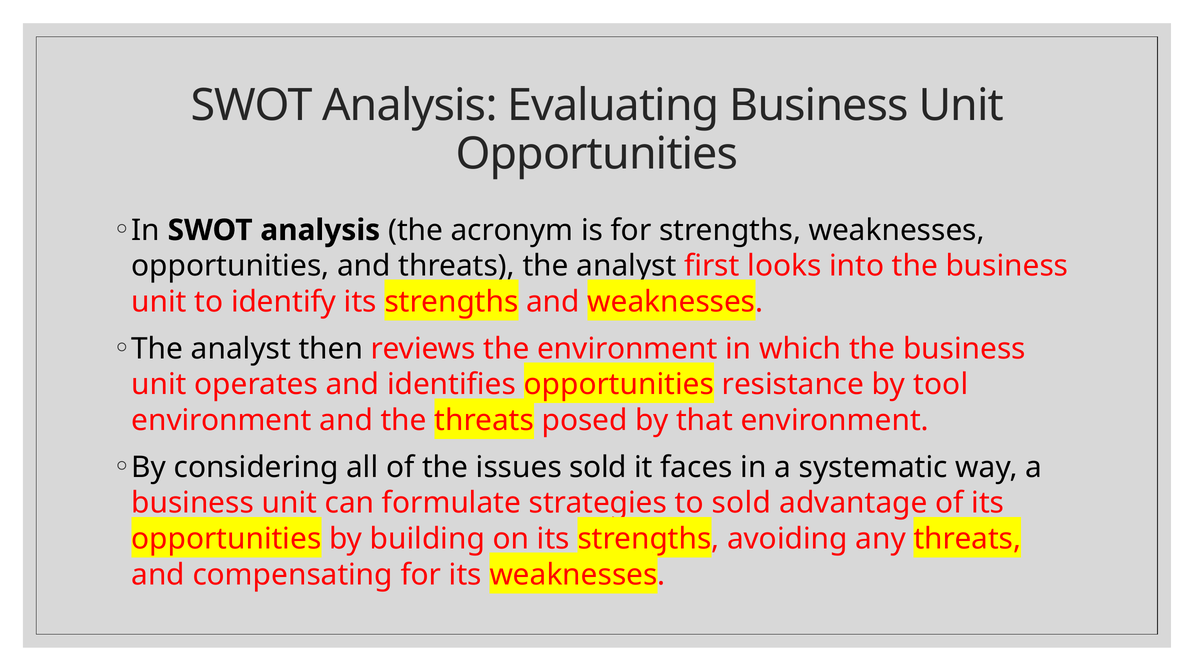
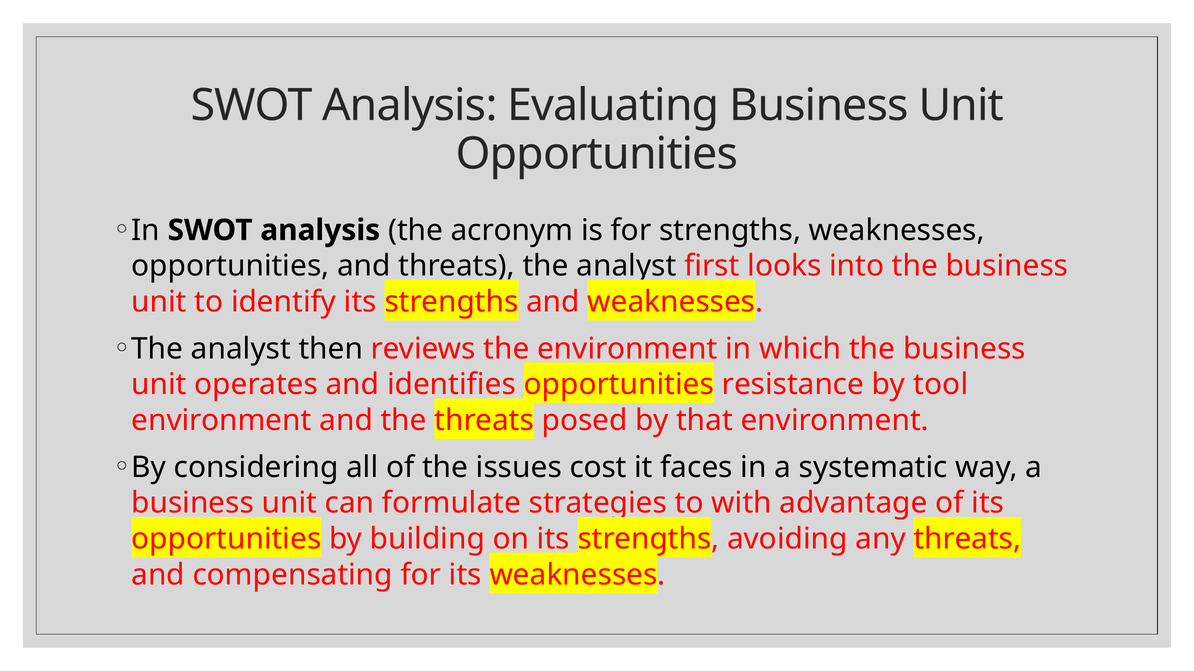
issues sold: sold -> cost (598, 468)
sold: sold -> with (742, 504)
